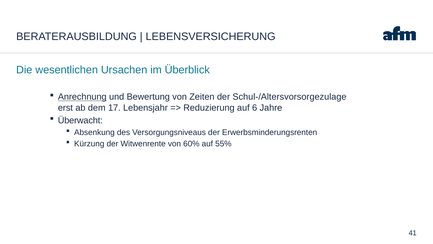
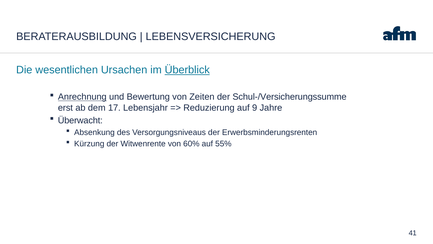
Überblick underline: none -> present (187, 70)
Schul-/Altersvorsorgezulage: Schul-/Altersvorsorgezulage -> Schul-/Versicherungssumme (290, 97)
6: 6 -> 9 (255, 108)
